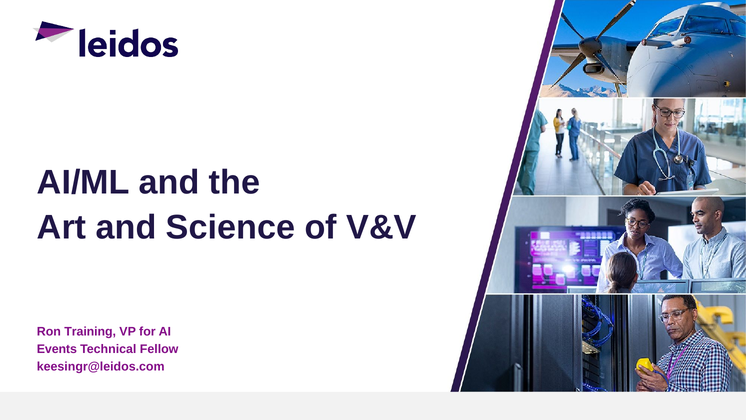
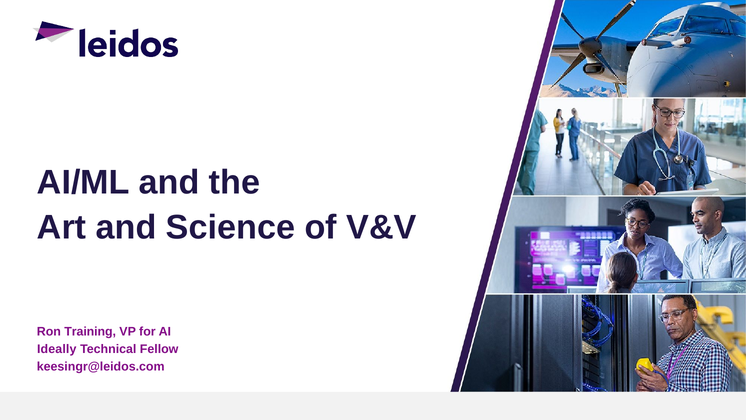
Events: Events -> Ideally (57, 349)
